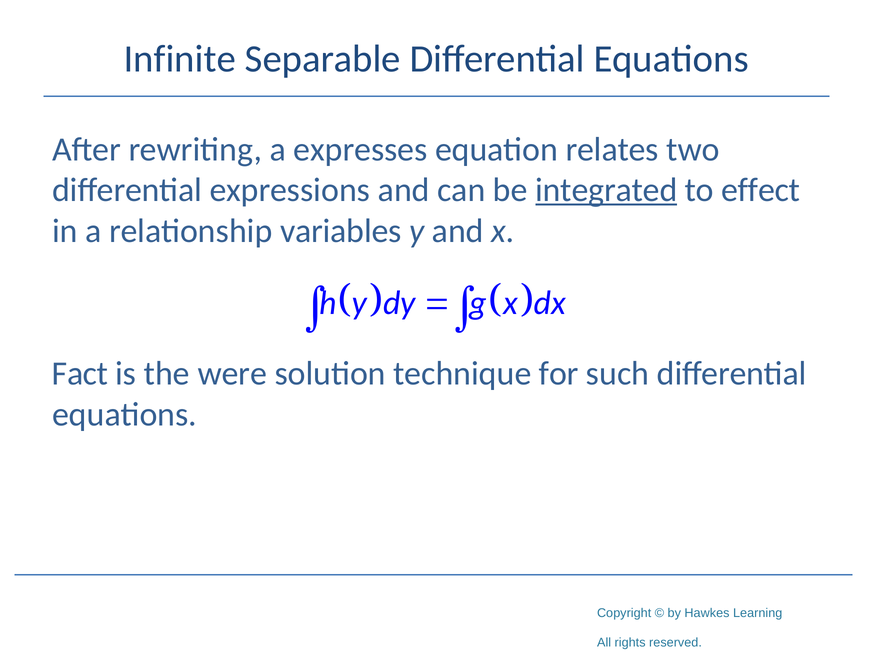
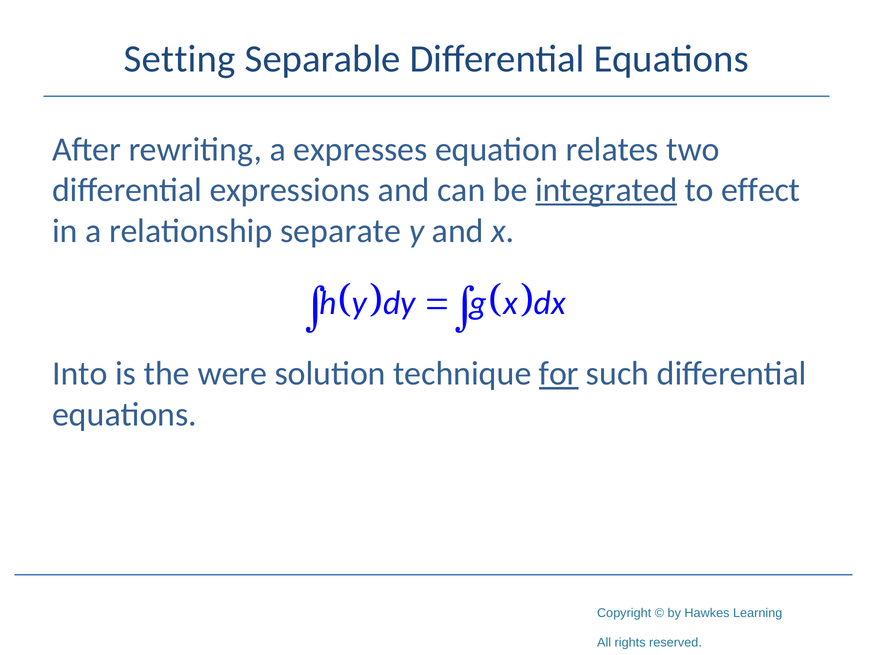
Infinite: Infinite -> Setting (180, 59)
variables: variables -> separate (341, 231)
Fact: Fact -> Into (80, 373)
for underline: none -> present (559, 373)
